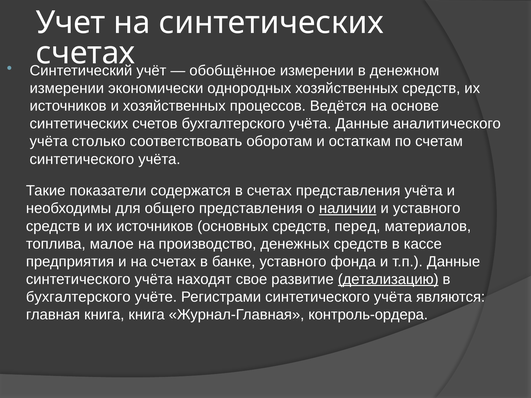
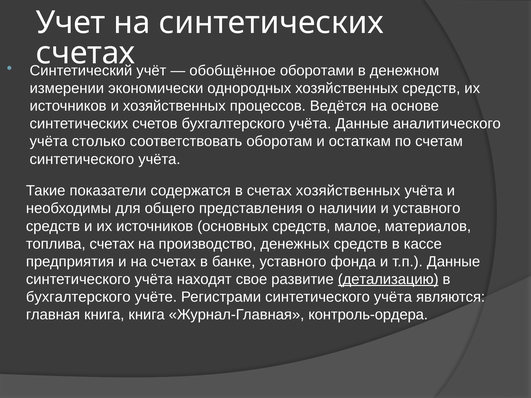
обобщённое измерении: измерении -> оборотами (317, 71)
счетах представления: представления -> хозяйственных (348, 191)
наличии underline: present -> none (348, 209)
перед: перед -> малое (358, 226)
топлива малое: малое -> счетах (112, 244)
